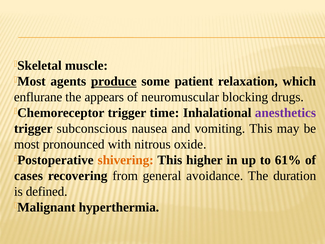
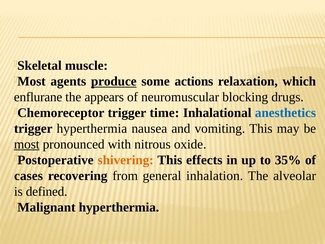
patient: patient -> actions (194, 81)
anesthetics colour: purple -> blue (285, 113)
trigger subconscious: subconscious -> hyperthermia (92, 128)
most underline: none -> present (27, 144)
higher: higher -> effects (204, 160)
61%: 61% -> 35% (288, 160)
avoidance: avoidance -> inhalation (215, 176)
duration: duration -> alveolar (295, 176)
